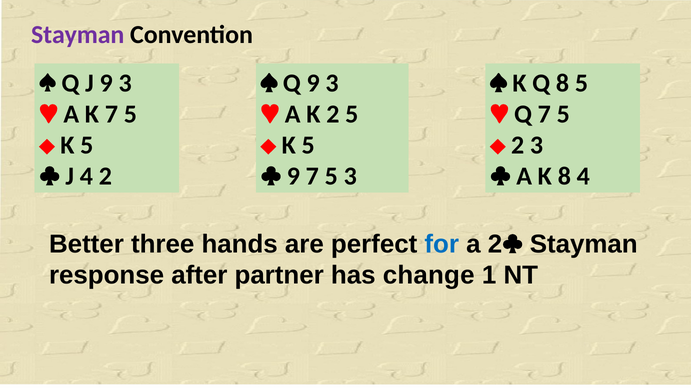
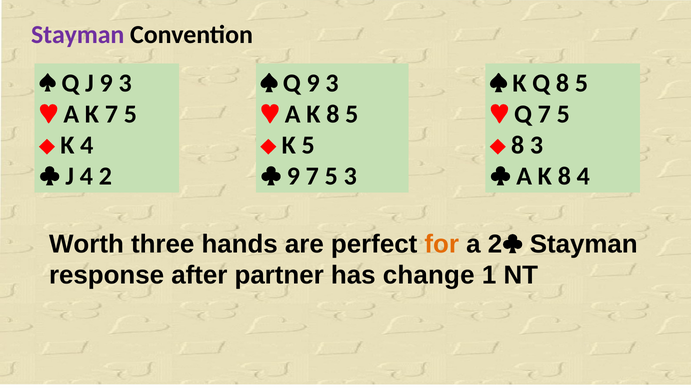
2: 2 -> 8 (333, 115)
5: 5 -> 4 (87, 146)
2: 2 -> 8 (518, 146)
Better: Better -> Worth (86, 245)
for colour: blue -> orange (442, 245)
